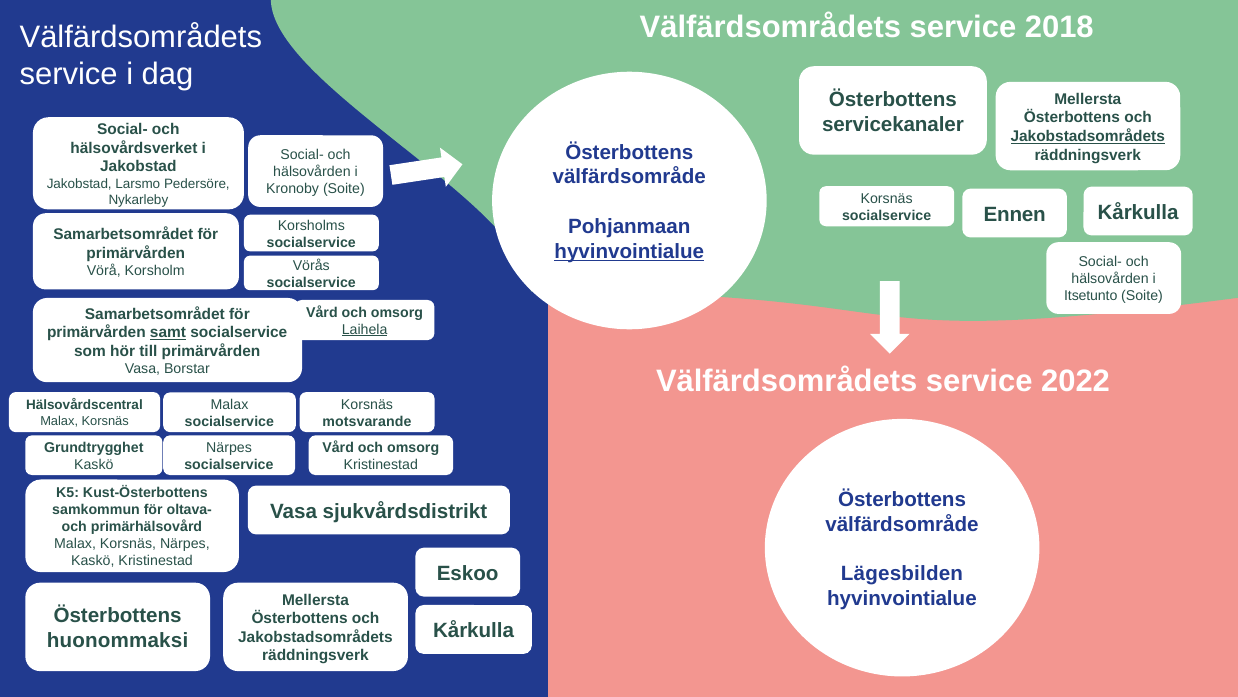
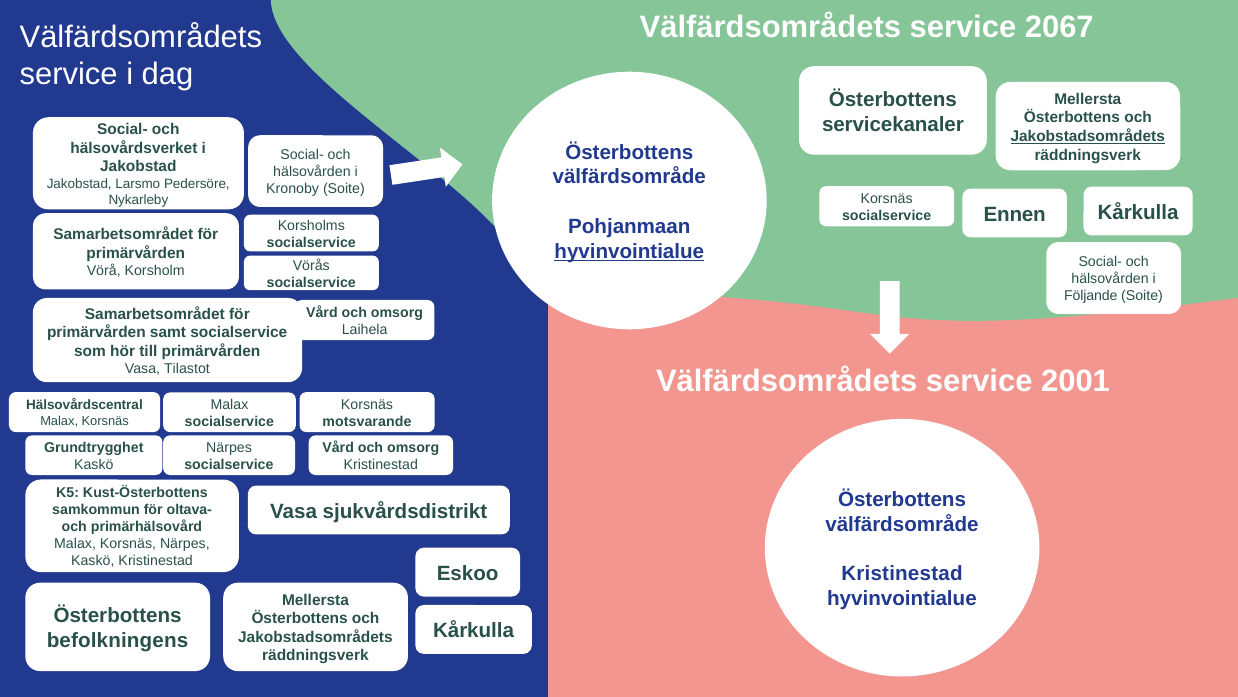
2018: 2018 -> 2067 (1059, 28)
Itsetunto: Itsetunto -> Följande (1091, 296)
Laihela underline: present -> none (365, 329)
samt underline: present -> none (168, 332)
Borstar: Borstar -> Tilastot (187, 369)
2022: 2022 -> 2001 (1076, 381)
Lägesbilden: Lägesbilden -> Kristinestad (902, 573)
huonommaksi: huonommaksi -> befolkningens (118, 640)
